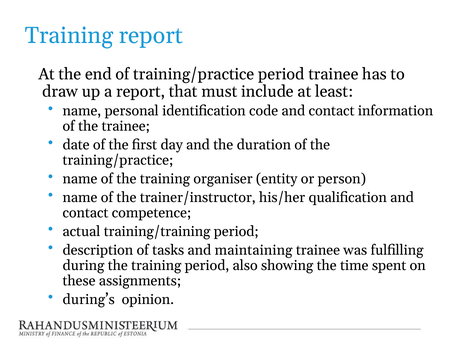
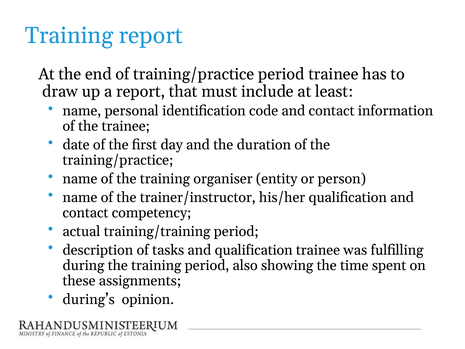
competence: competence -> competency (152, 213)
and maintaining: maintaining -> qualification (254, 250)
